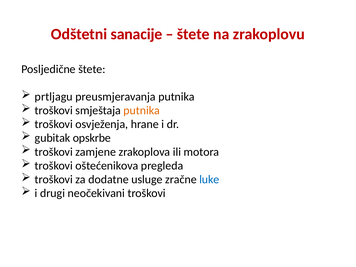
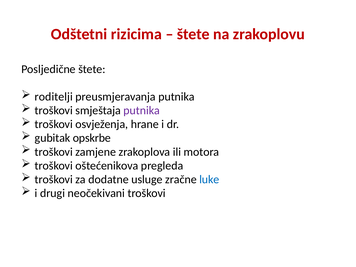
sanacije: sanacije -> rizicima (136, 34)
prtljagu: prtljagu -> roditelji (54, 97)
putnika colour: orange -> purple (142, 111)
